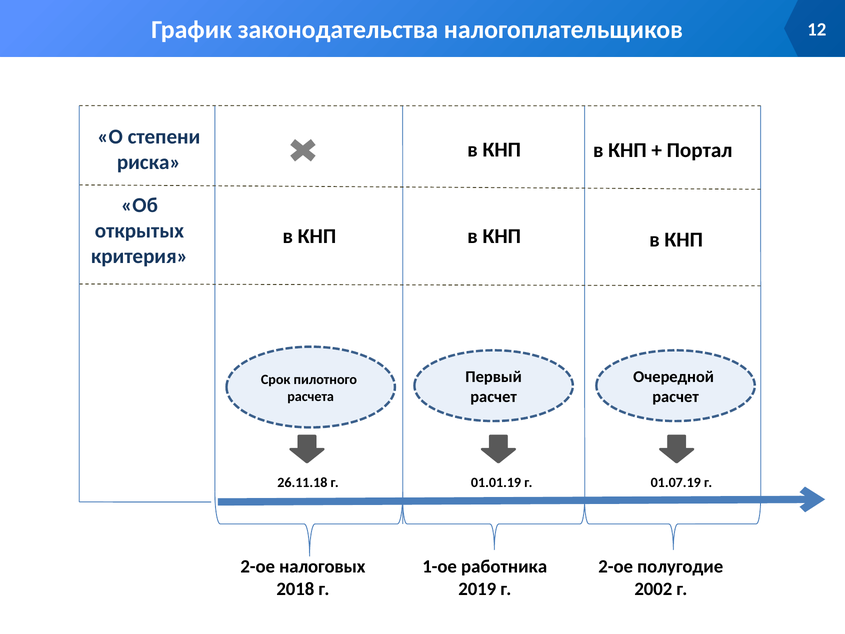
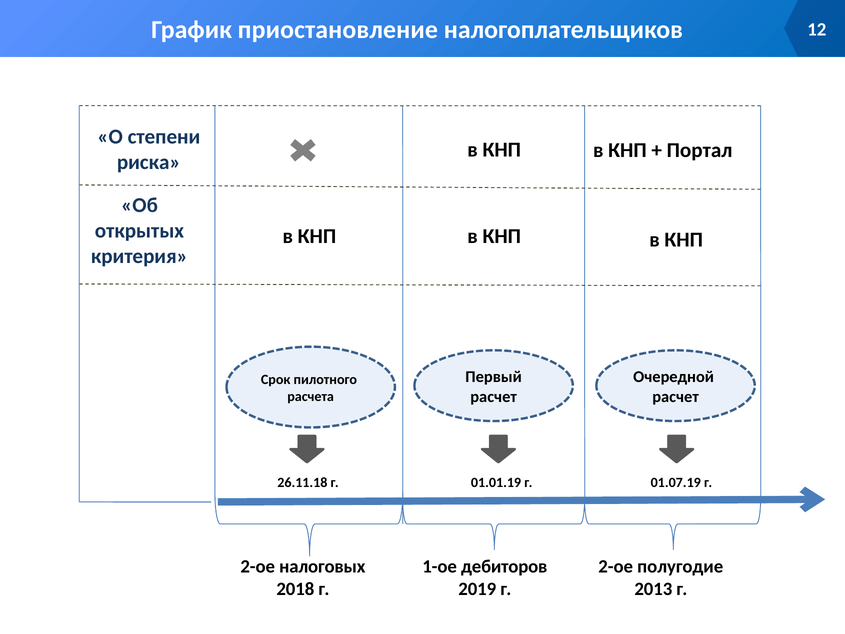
законодательства: законодательства -> приостановление (338, 30)
работника: работника -> дебиторов (504, 566)
2002: 2002 -> 2013 (653, 589)
